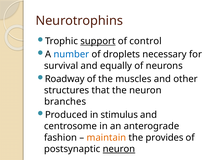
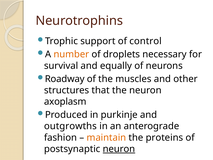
support underline: present -> none (98, 41)
number colour: blue -> orange (71, 54)
branches: branches -> axoplasm (65, 101)
stimulus: stimulus -> purkinje (119, 115)
centrosome: centrosome -> outgrowths (70, 126)
provides: provides -> proteins (164, 137)
